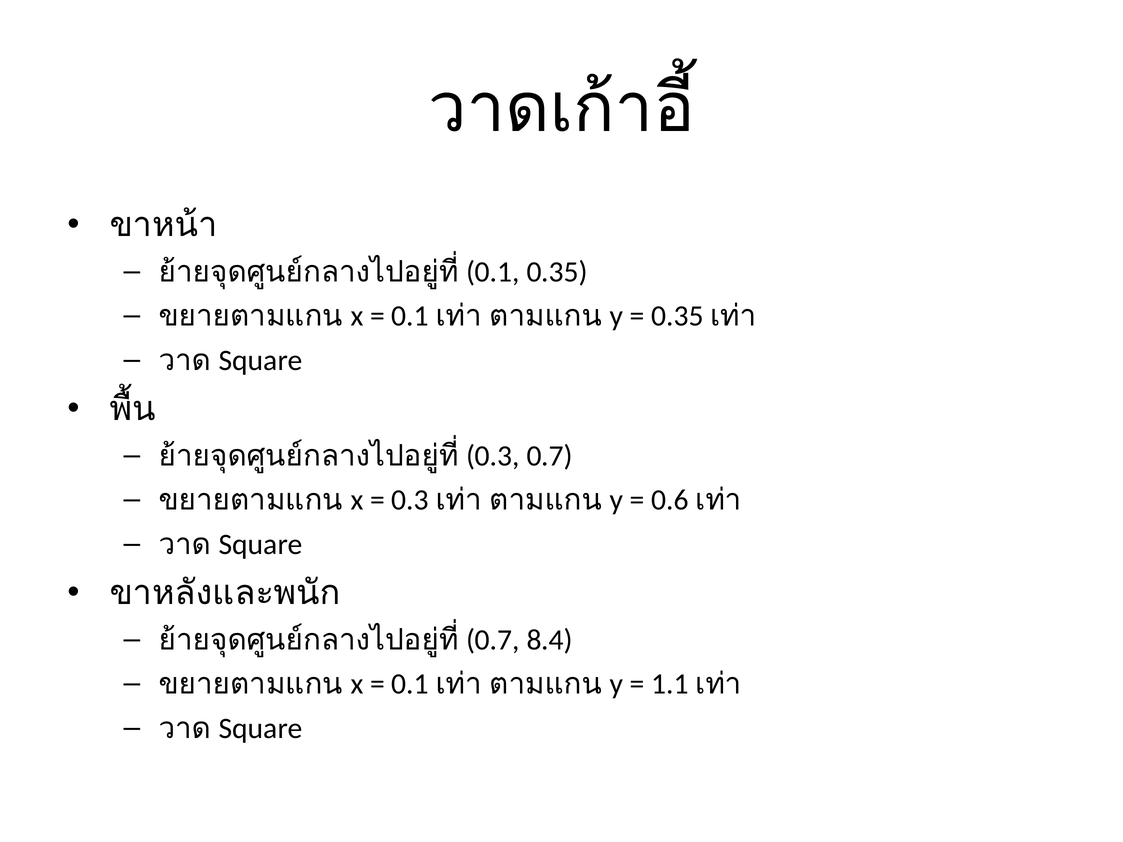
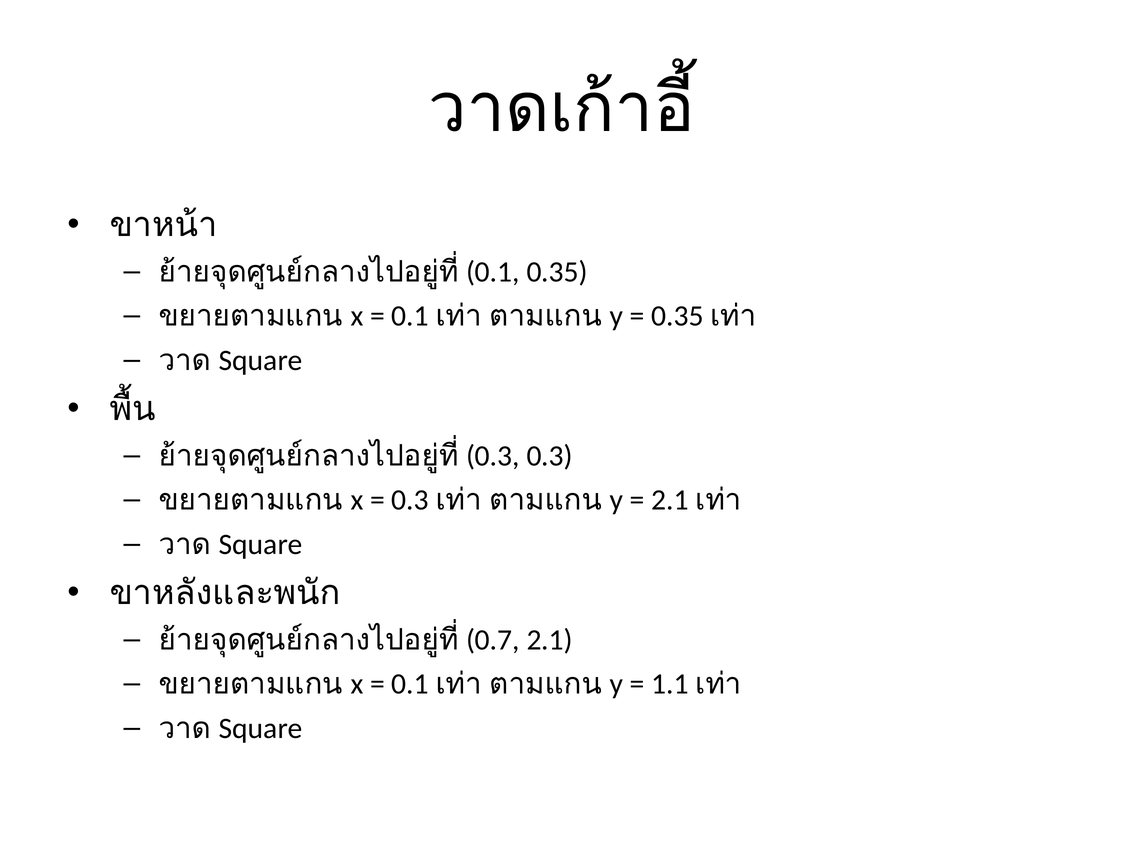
0.3 0.7: 0.7 -> 0.3 (550, 456)
0.6: 0.6 -> 2.1 (670, 500)
0.7 8.4: 8.4 -> 2.1 (550, 640)
